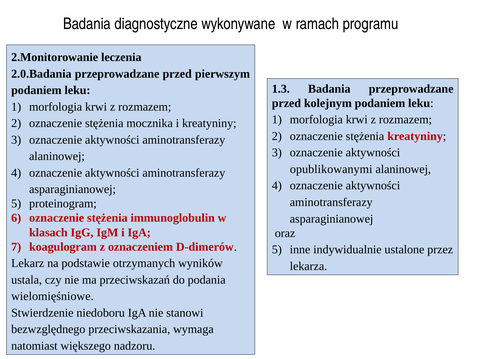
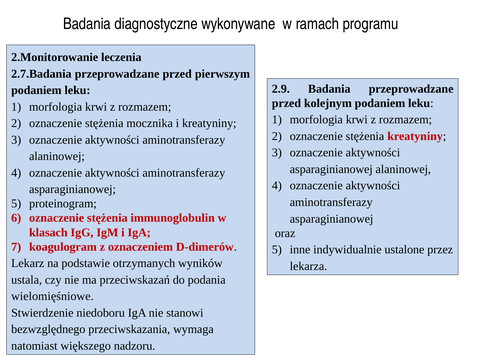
2.0.Badania: 2.0.Badania -> 2.7.Badania (41, 74)
1.3: 1.3 -> 2.9 (281, 89)
opublikowanymi: opublikowanymi -> asparaginianowej (331, 169)
